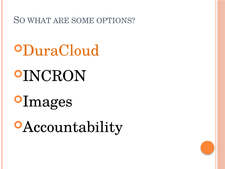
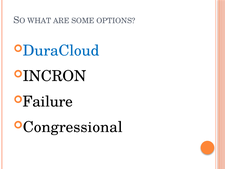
DuraCloud colour: orange -> blue (61, 51)
Images: Images -> Failure (48, 102)
Accountability: Accountability -> Congressional (73, 127)
